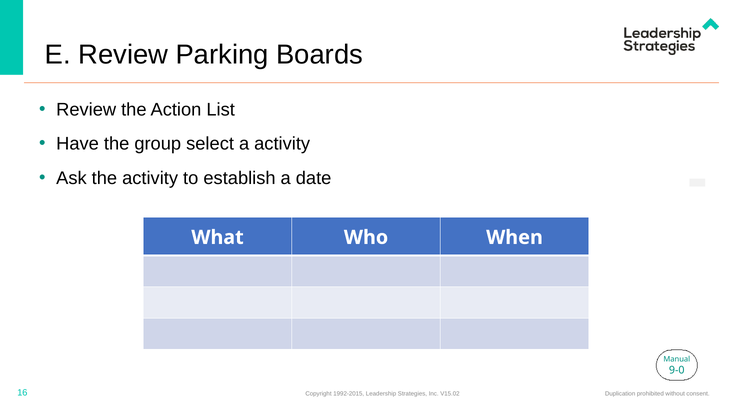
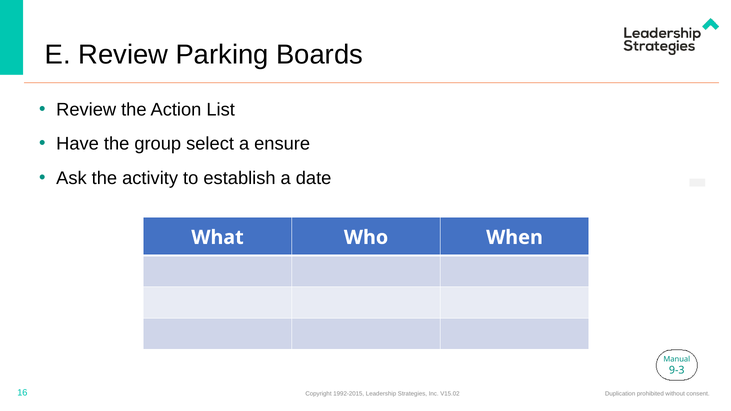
a activity: activity -> ensure (282, 144)
9-0: 9-0 -> 9-3 (677, 371)
